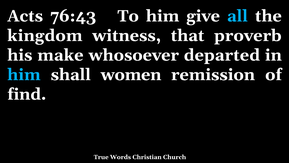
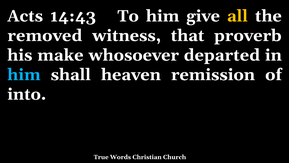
76:43: 76:43 -> 14:43 (73, 16)
all colour: light blue -> yellow (237, 16)
kingdom: kingdom -> removed (45, 36)
women: women -> heaven (131, 75)
find: find -> into (27, 94)
